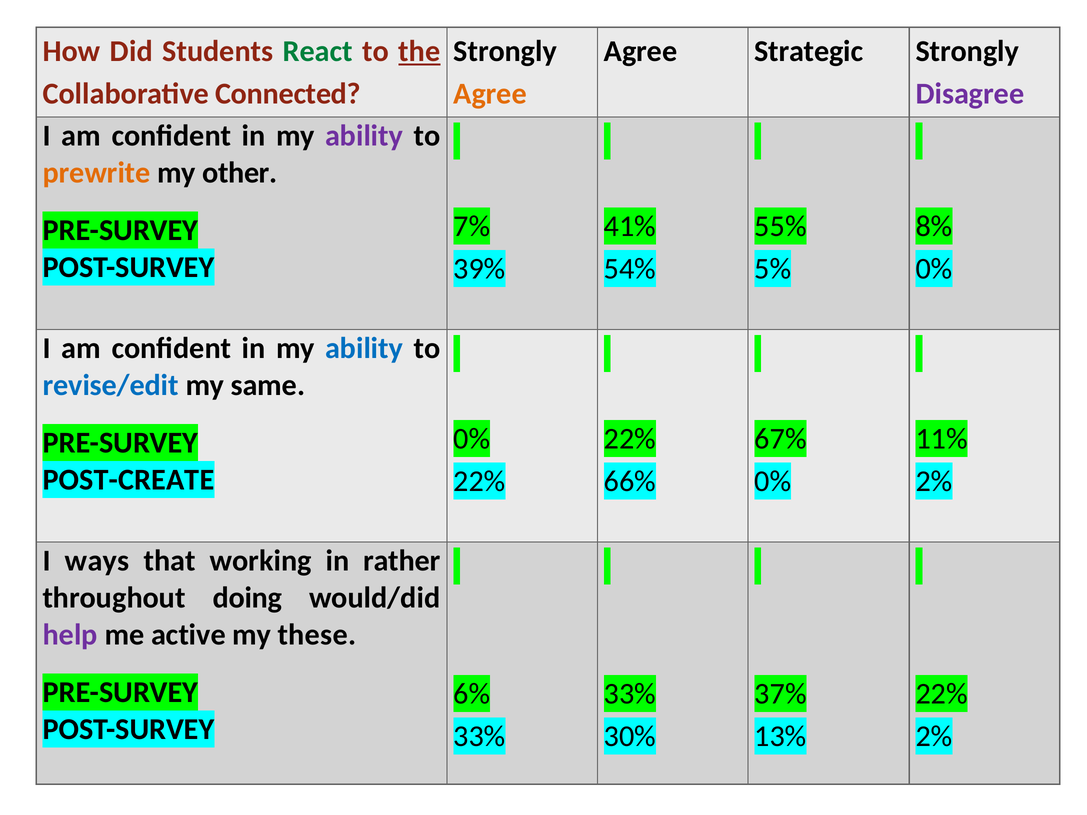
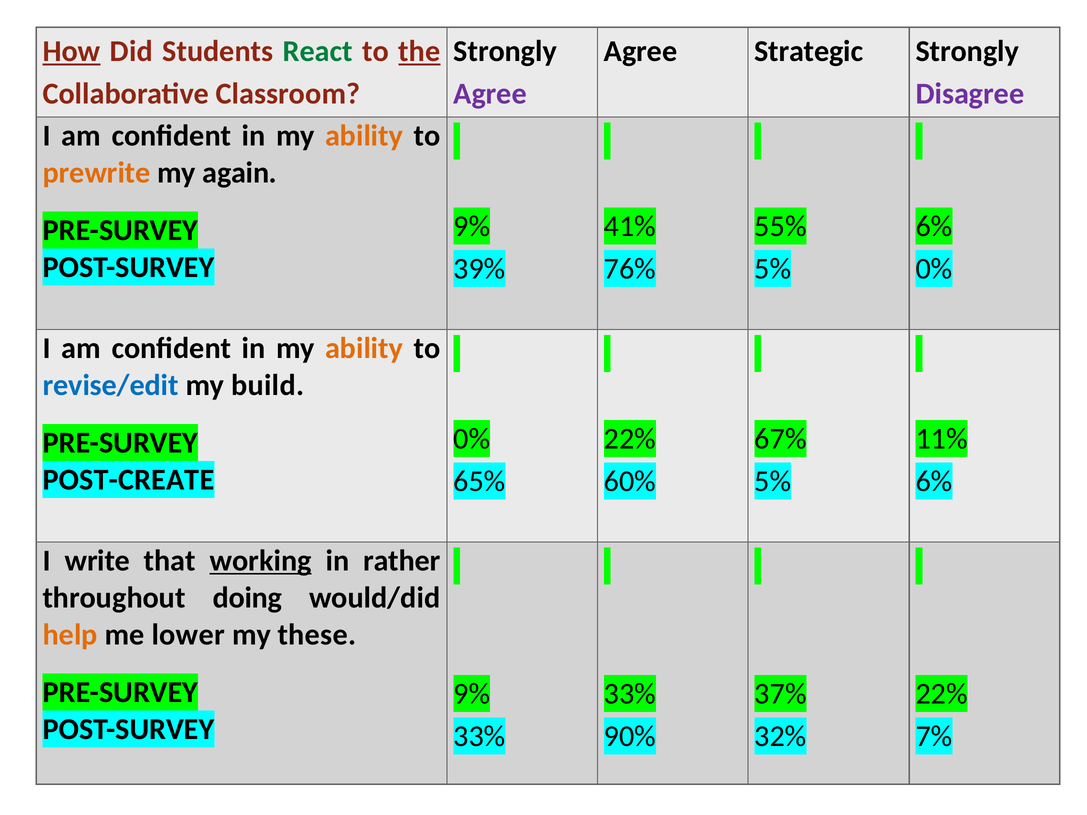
How underline: none -> present (72, 52)
Connected: Connected -> Classroom (288, 94)
Agree colour: orange -> purple (490, 94)
ability colour: purple -> orange (364, 136)
other: other -> again (240, 173)
7%: 7% -> 9% (472, 226)
8%: 8% -> 6% (934, 226)
54%: 54% -> 76% (630, 269)
ability colour: blue -> orange (364, 348)
same: same -> build (268, 385)
22%: 22% -> 65% (479, 481)
66%: 66% -> 60% (630, 481)
0%: 0% -> 5% (773, 481)
2%: 2% -> 6% (934, 481)
ways: ways -> write (97, 561)
working underline: none -> present (261, 561)
help colour: purple -> orange (70, 635)
active: active -> lower (188, 635)
6%: 6% -> 9% (472, 694)
30%: 30% -> 90% (630, 736)
13%: 13% -> 32% (780, 736)
2%: 2% -> 7% (934, 736)
